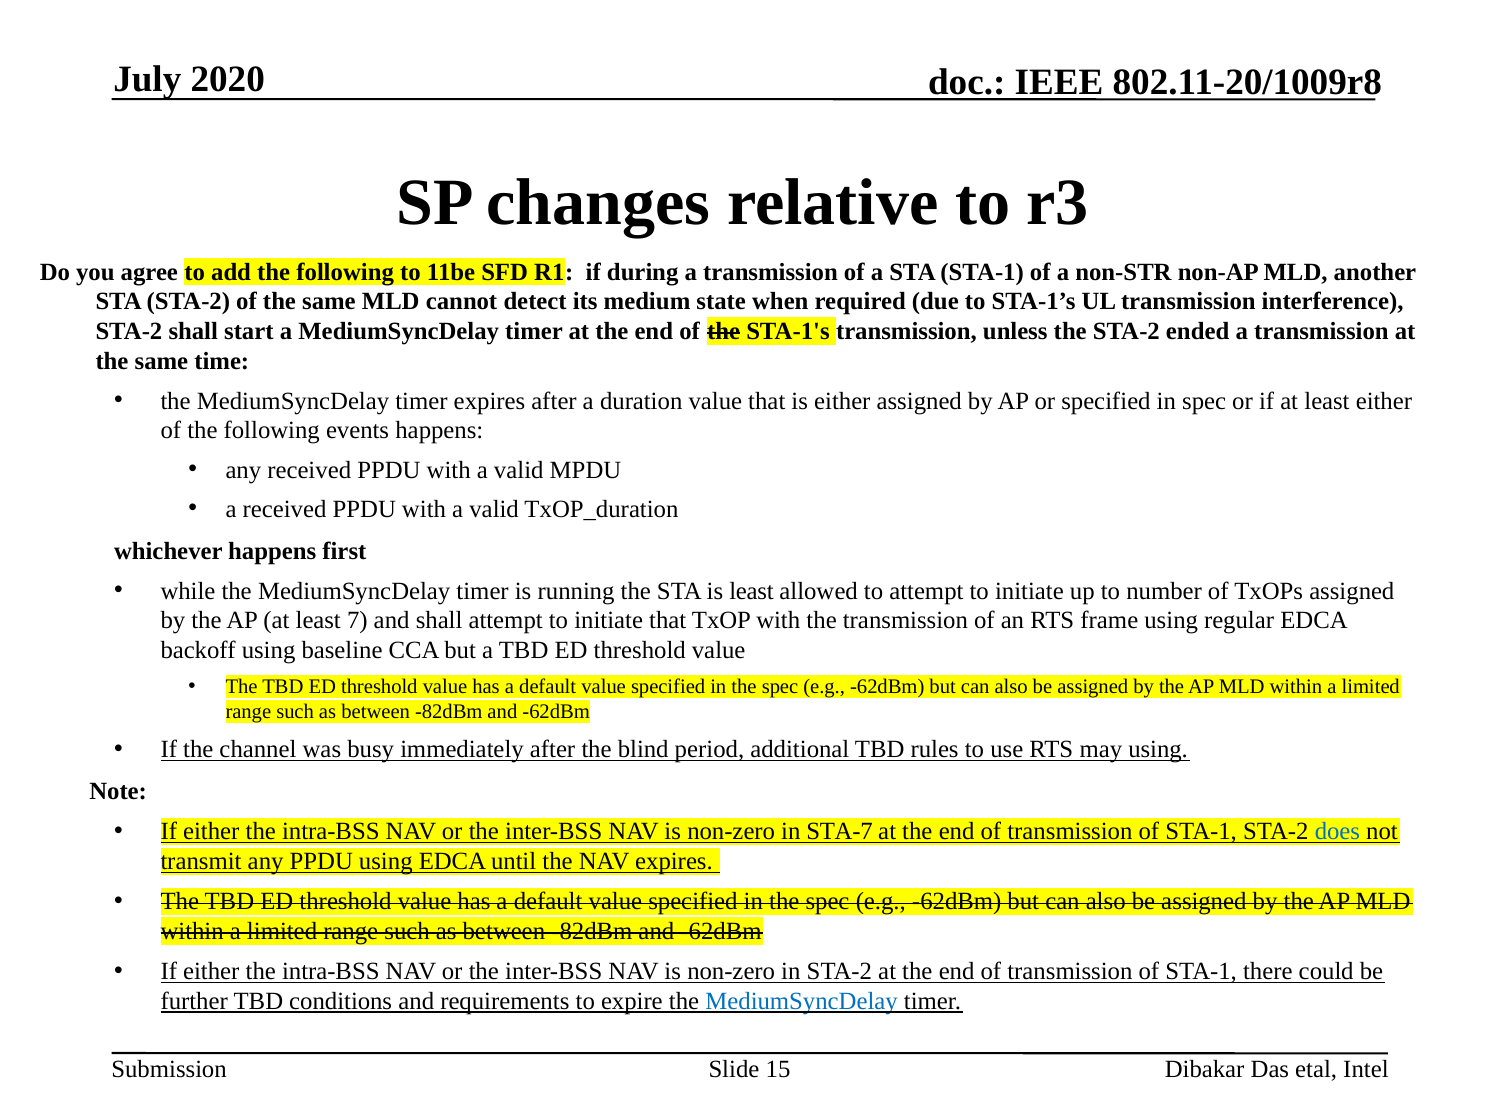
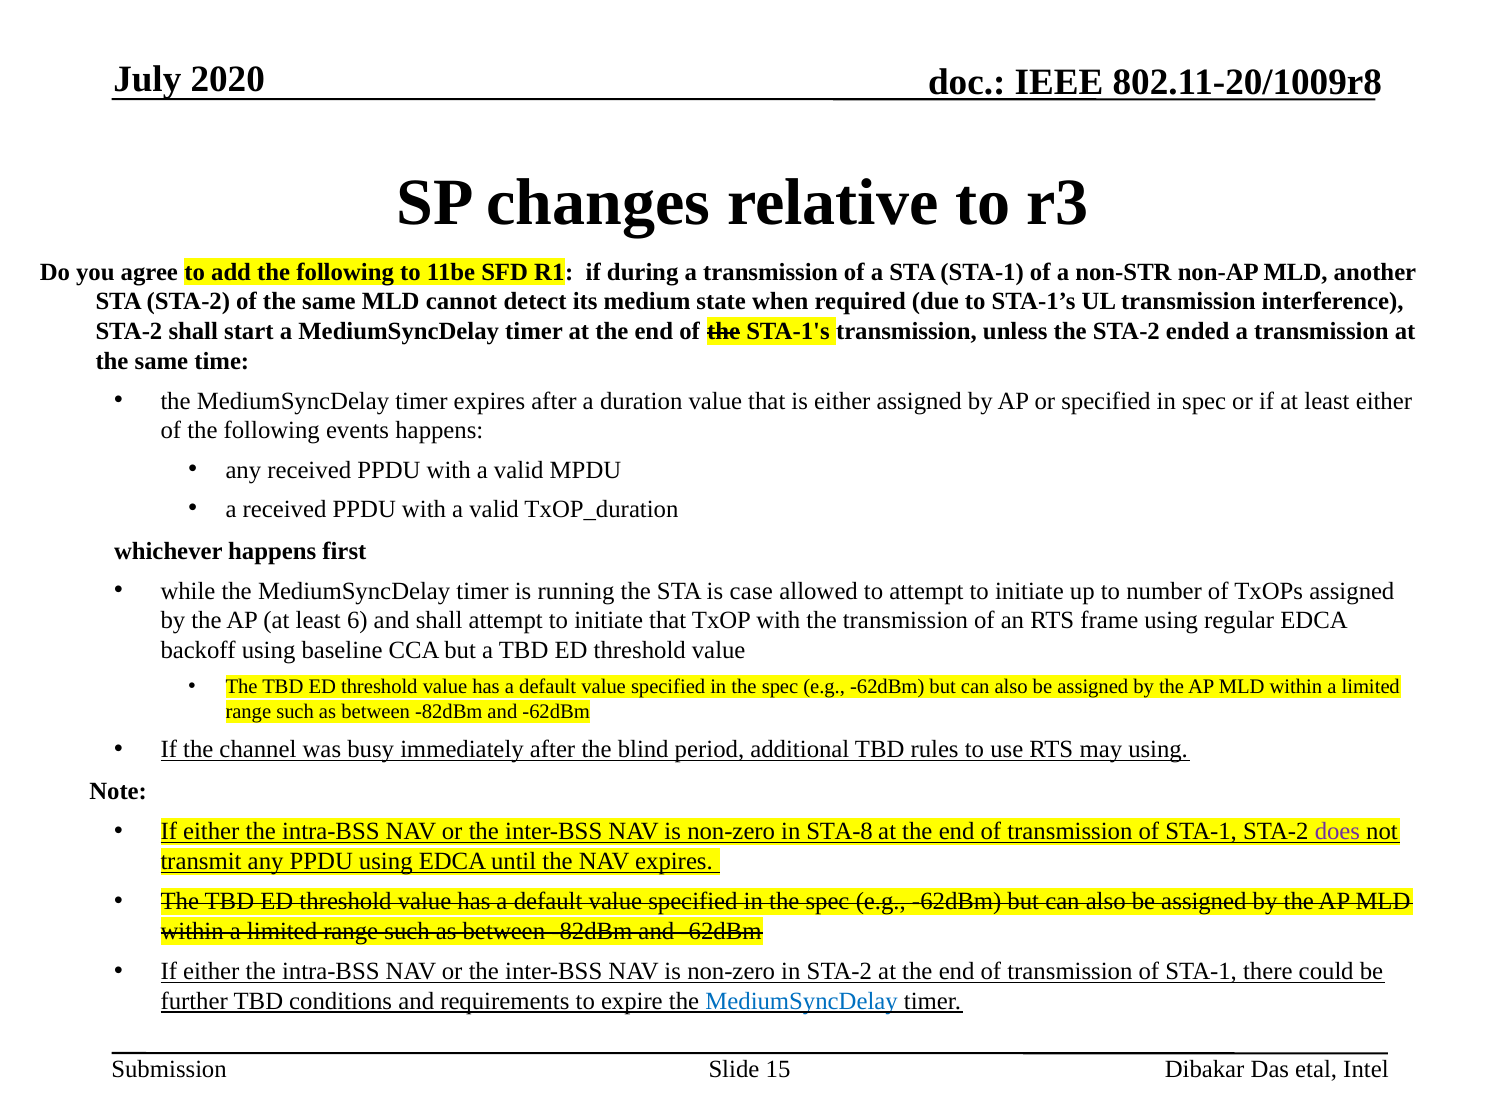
is least: least -> case (751, 591)
7: 7 -> 6 (357, 621)
STA-7: STA-7 -> STA-8 (839, 832)
does colour: blue -> purple (1337, 832)
